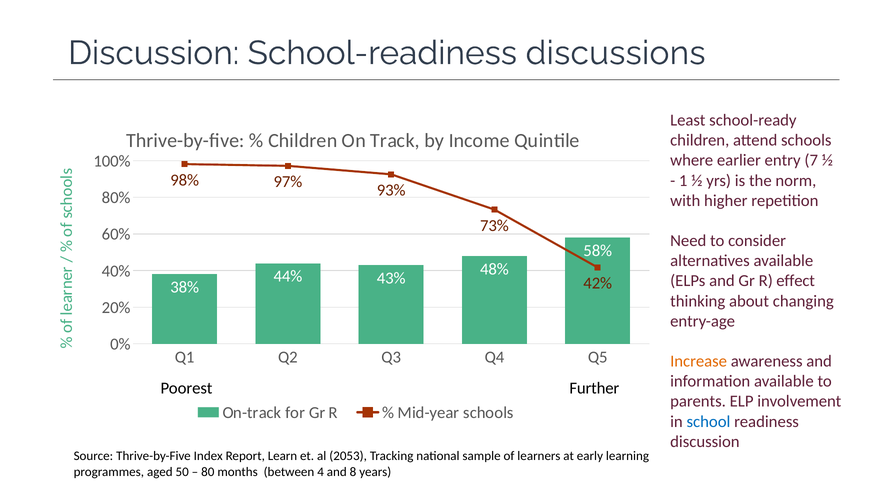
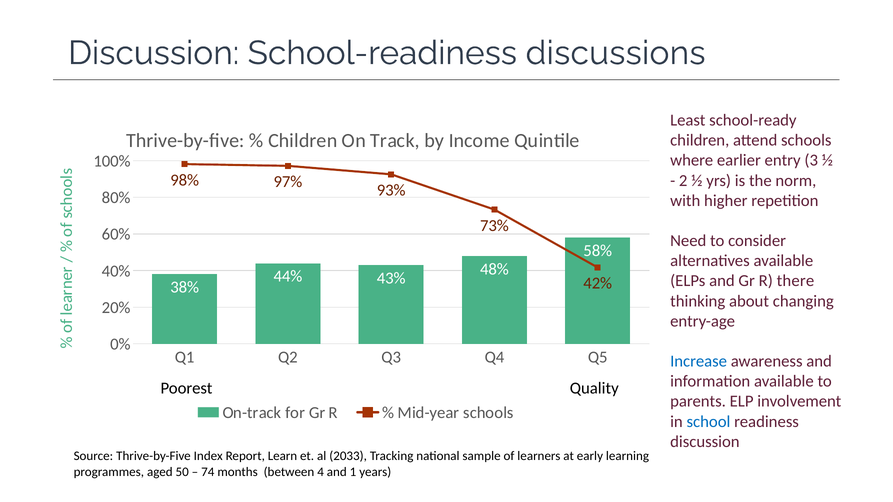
7: 7 -> 3 (811, 161)
1: 1 -> 2 (683, 181)
effect: effect -> there (795, 281)
Increase colour: orange -> blue (699, 361)
Further: Further -> Quality (594, 388)
2053: 2053 -> 2033 (348, 456)
80: 80 -> 74 (208, 472)
8: 8 -> 1 (353, 472)
